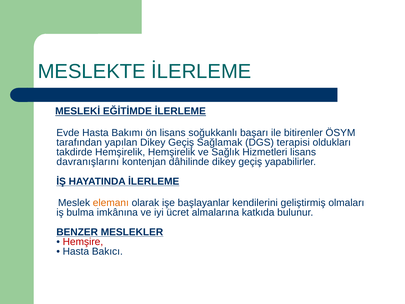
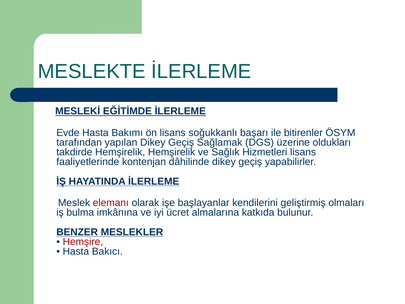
terapisi: terapisi -> üzerine (293, 142)
davranışlarını: davranışlarını -> faaliyetlerinde (88, 162)
elemanı colour: orange -> red (111, 203)
